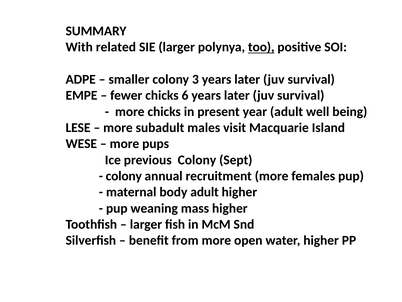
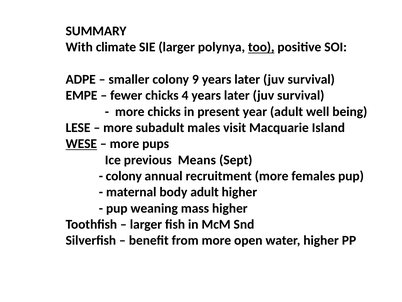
related: related -> climate (116, 47)
3: 3 -> 9 (195, 79)
6: 6 -> 4 (185, 95)
WESE underline: none -> present (81, 144)
previous Colony: Colony -> Means (197, 160)
